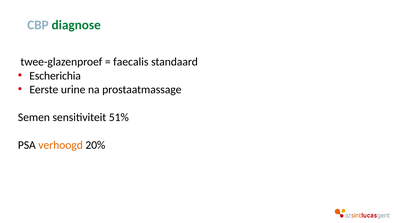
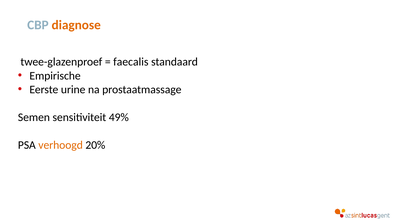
diagnose colour: green -> orange (76, 25)
Escherichia: Escherichia -> Empirische (55, 76)
51%: 51% -> 49% (119, 117)
